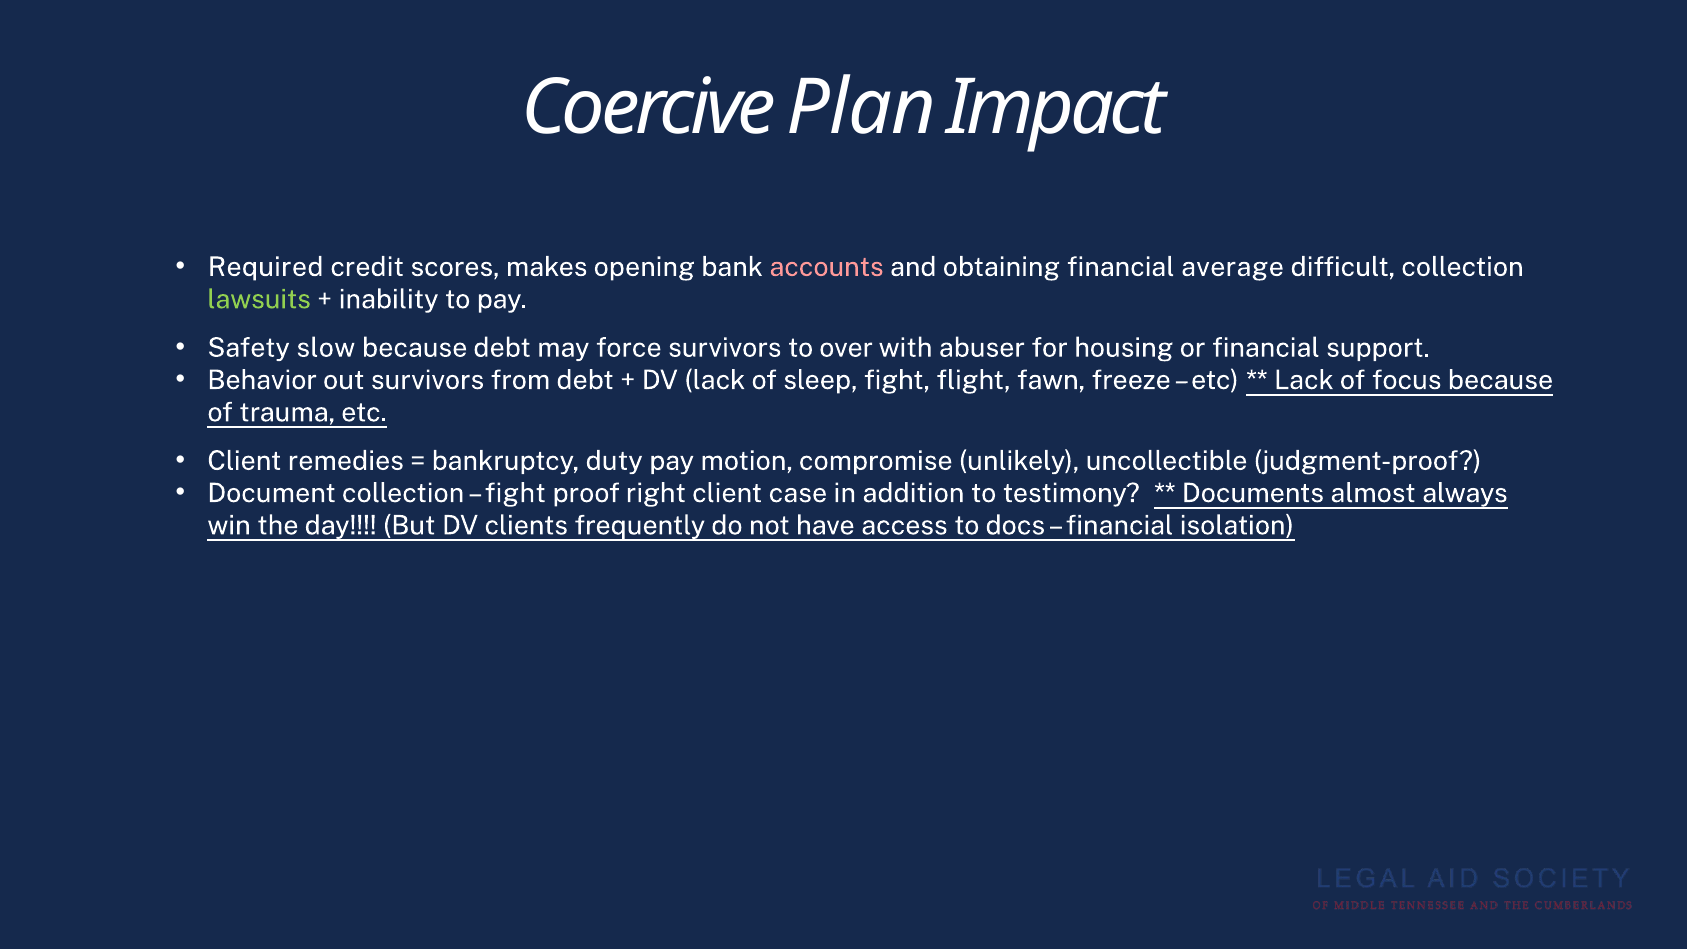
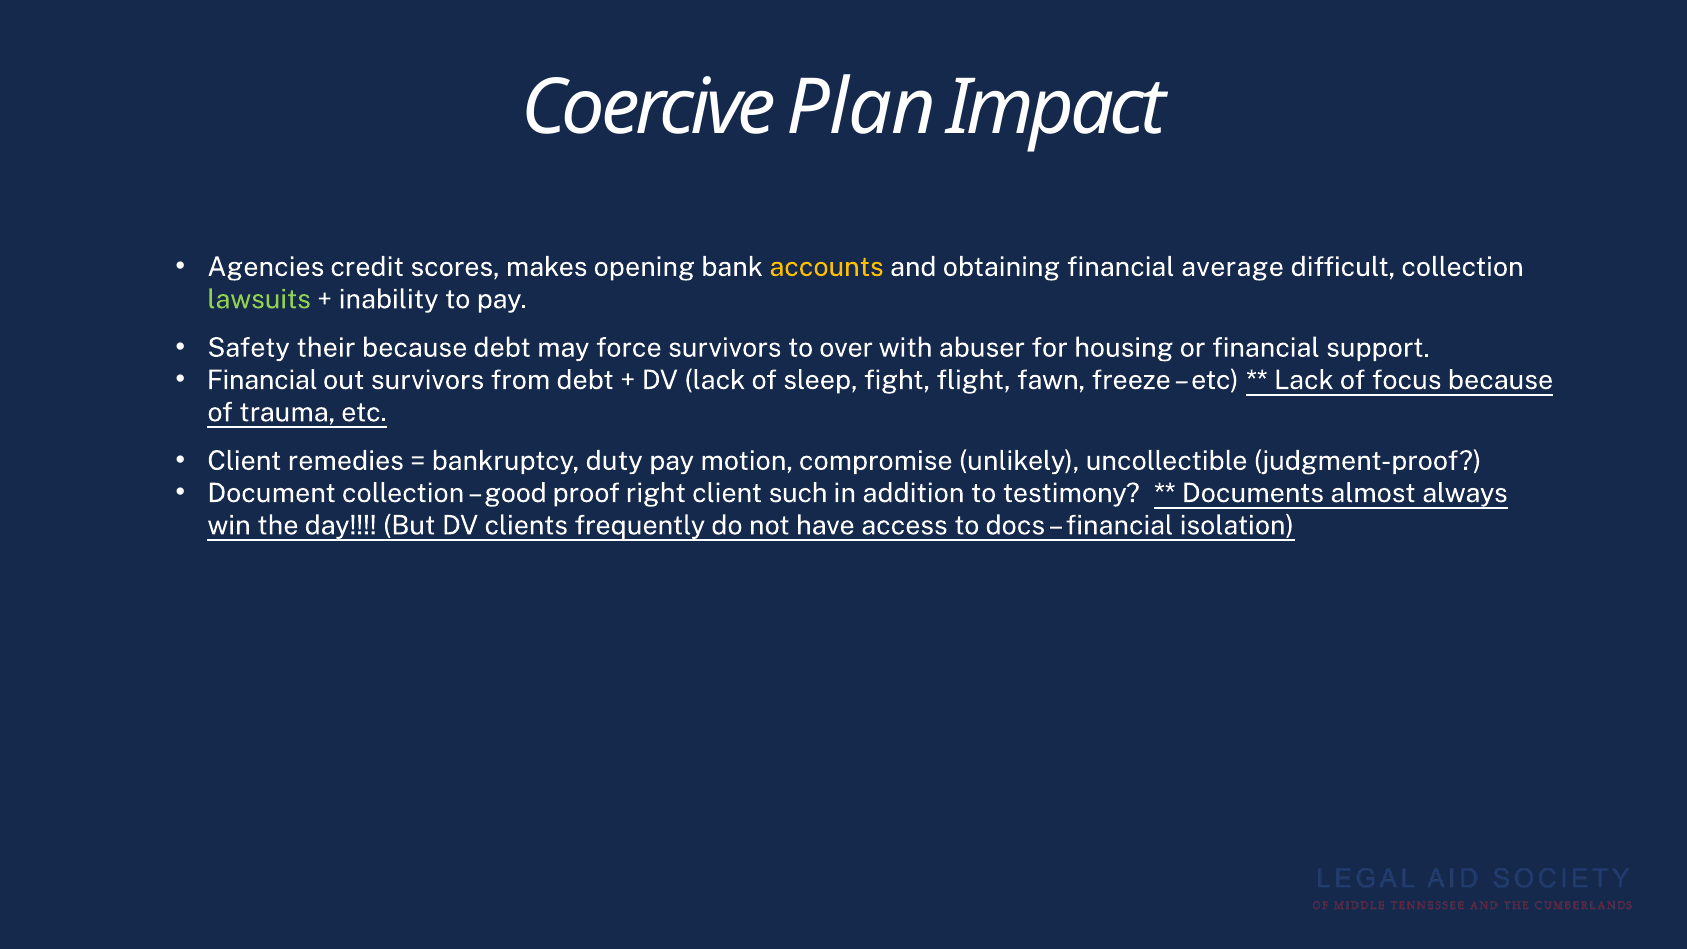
Required: Required -> Agencies (266, 267)
accounts colour: pink -> yellow (827, 267)
slow: slow -> their (326, 348)
Behavior: Behavior -> Financial (262, 380)
fight: fight -> good (516, 493)
case: case -> such (798, 493)
